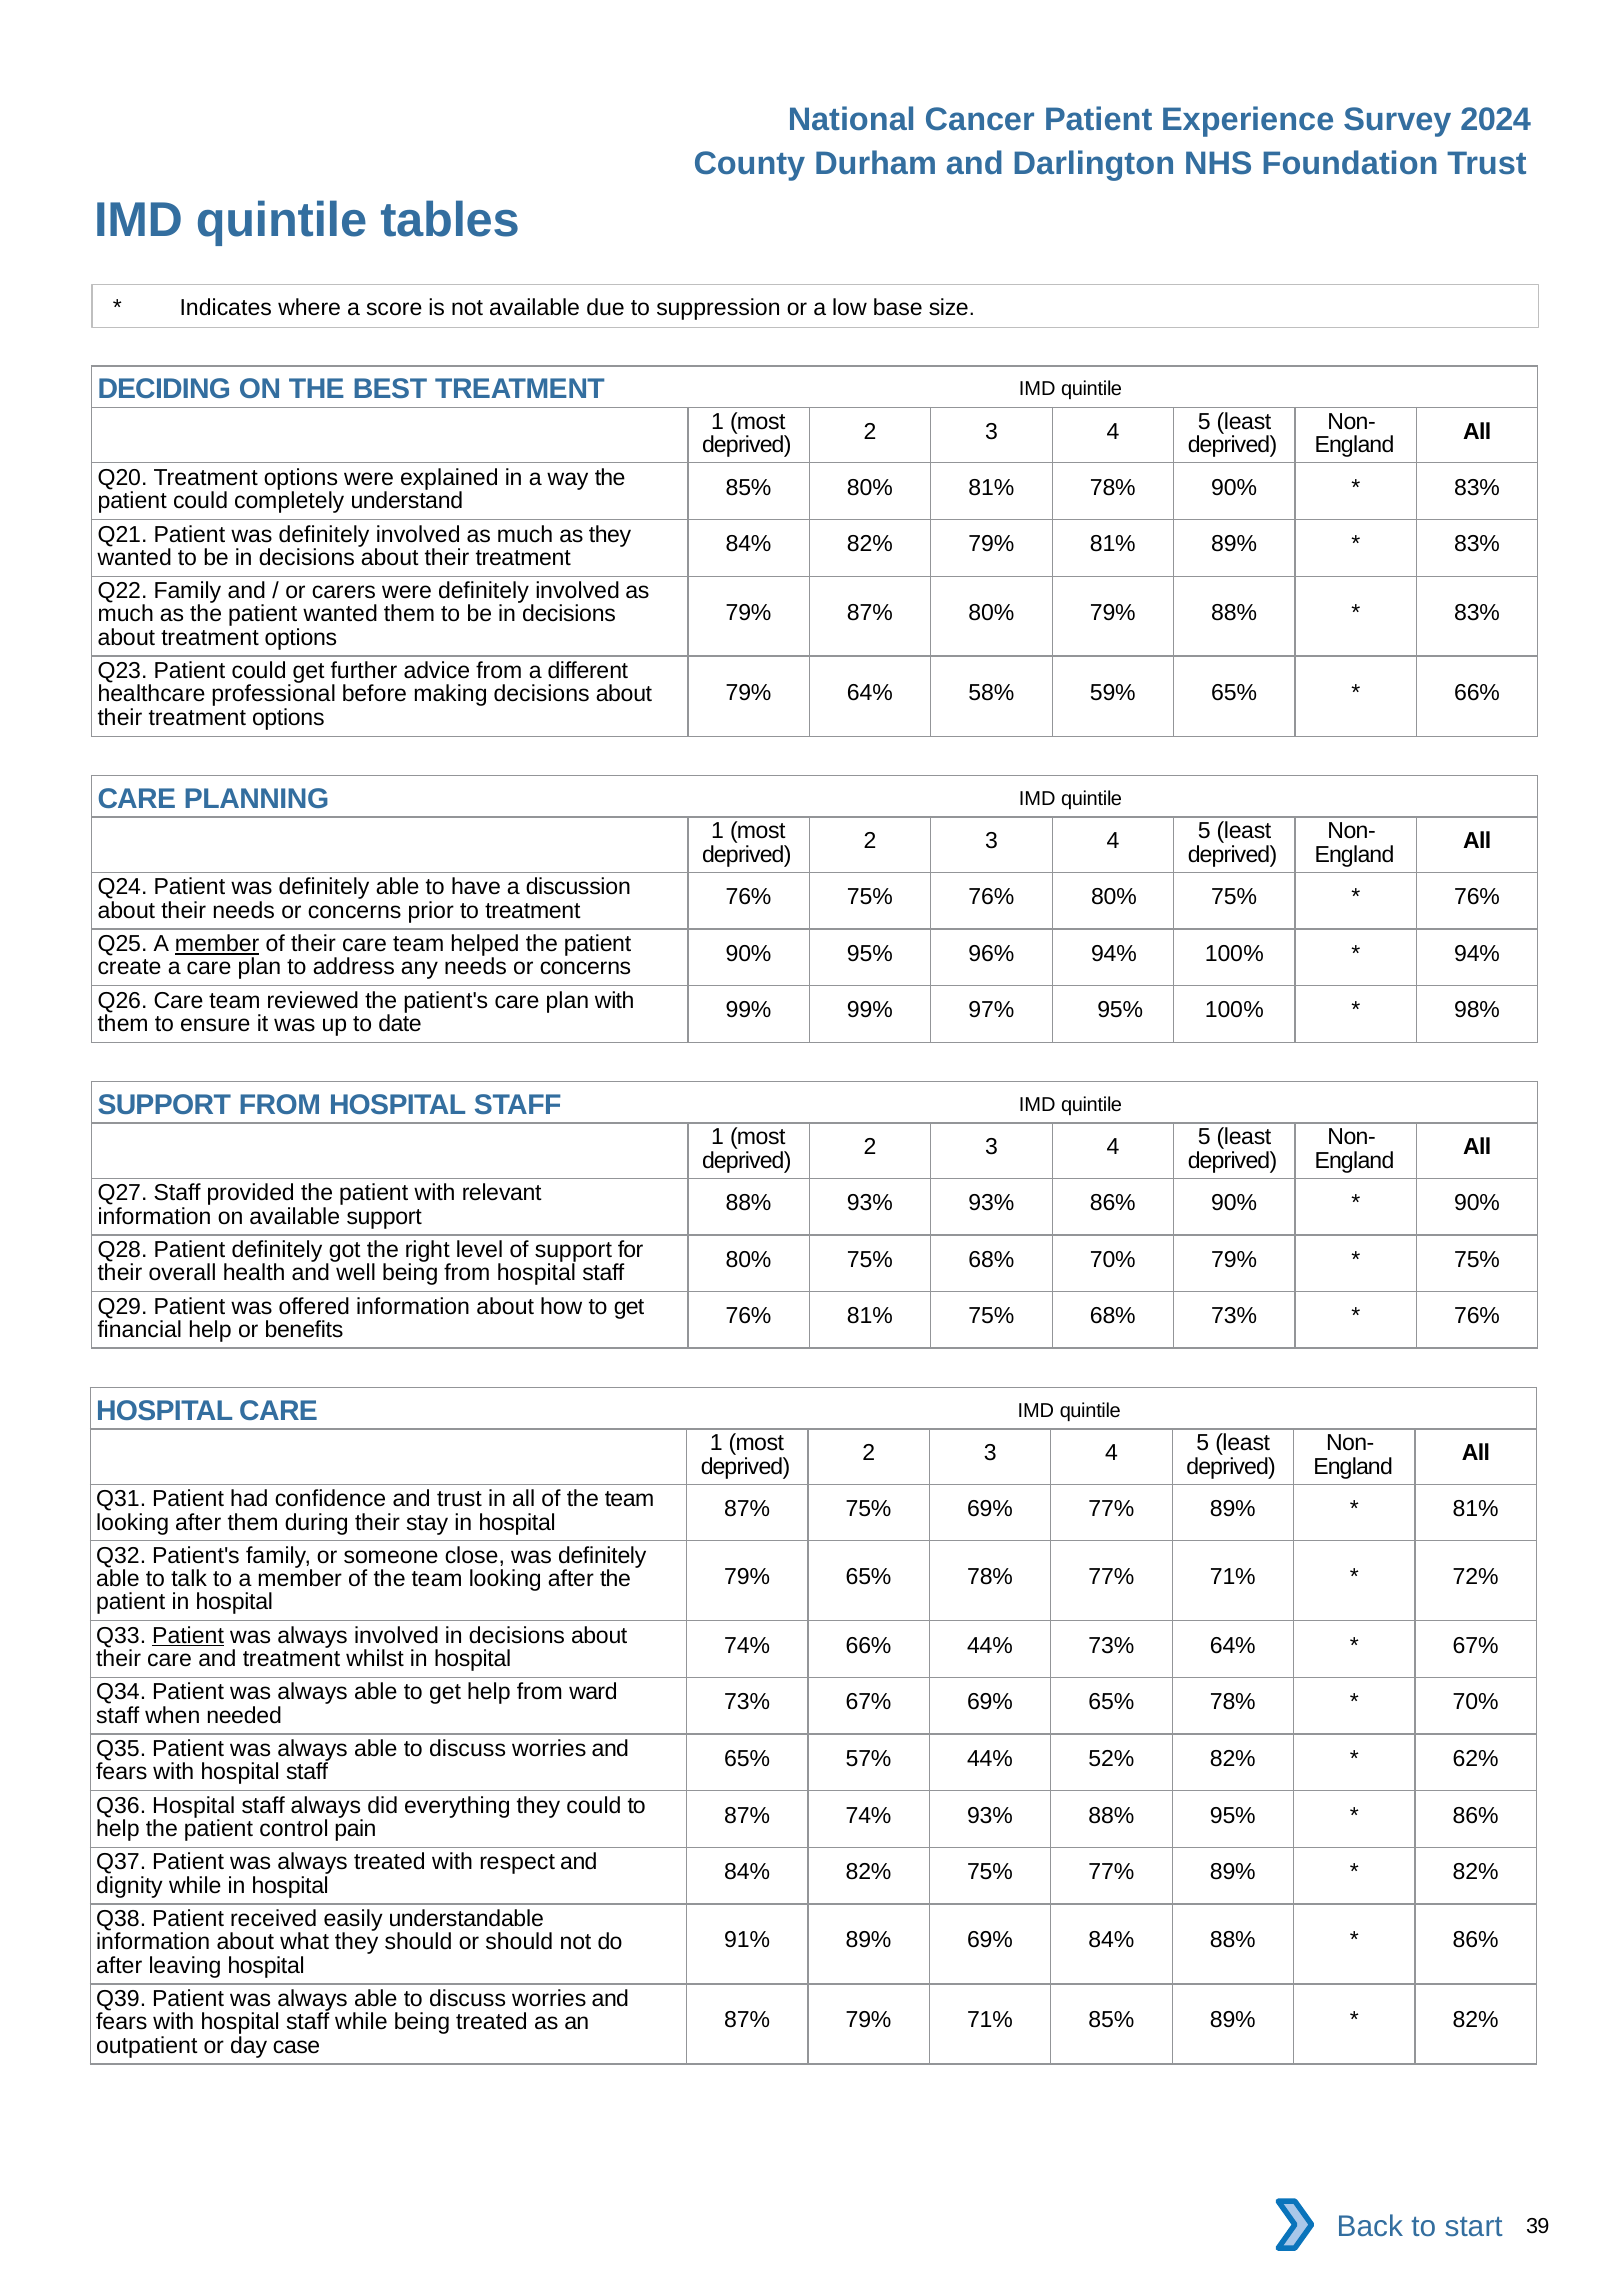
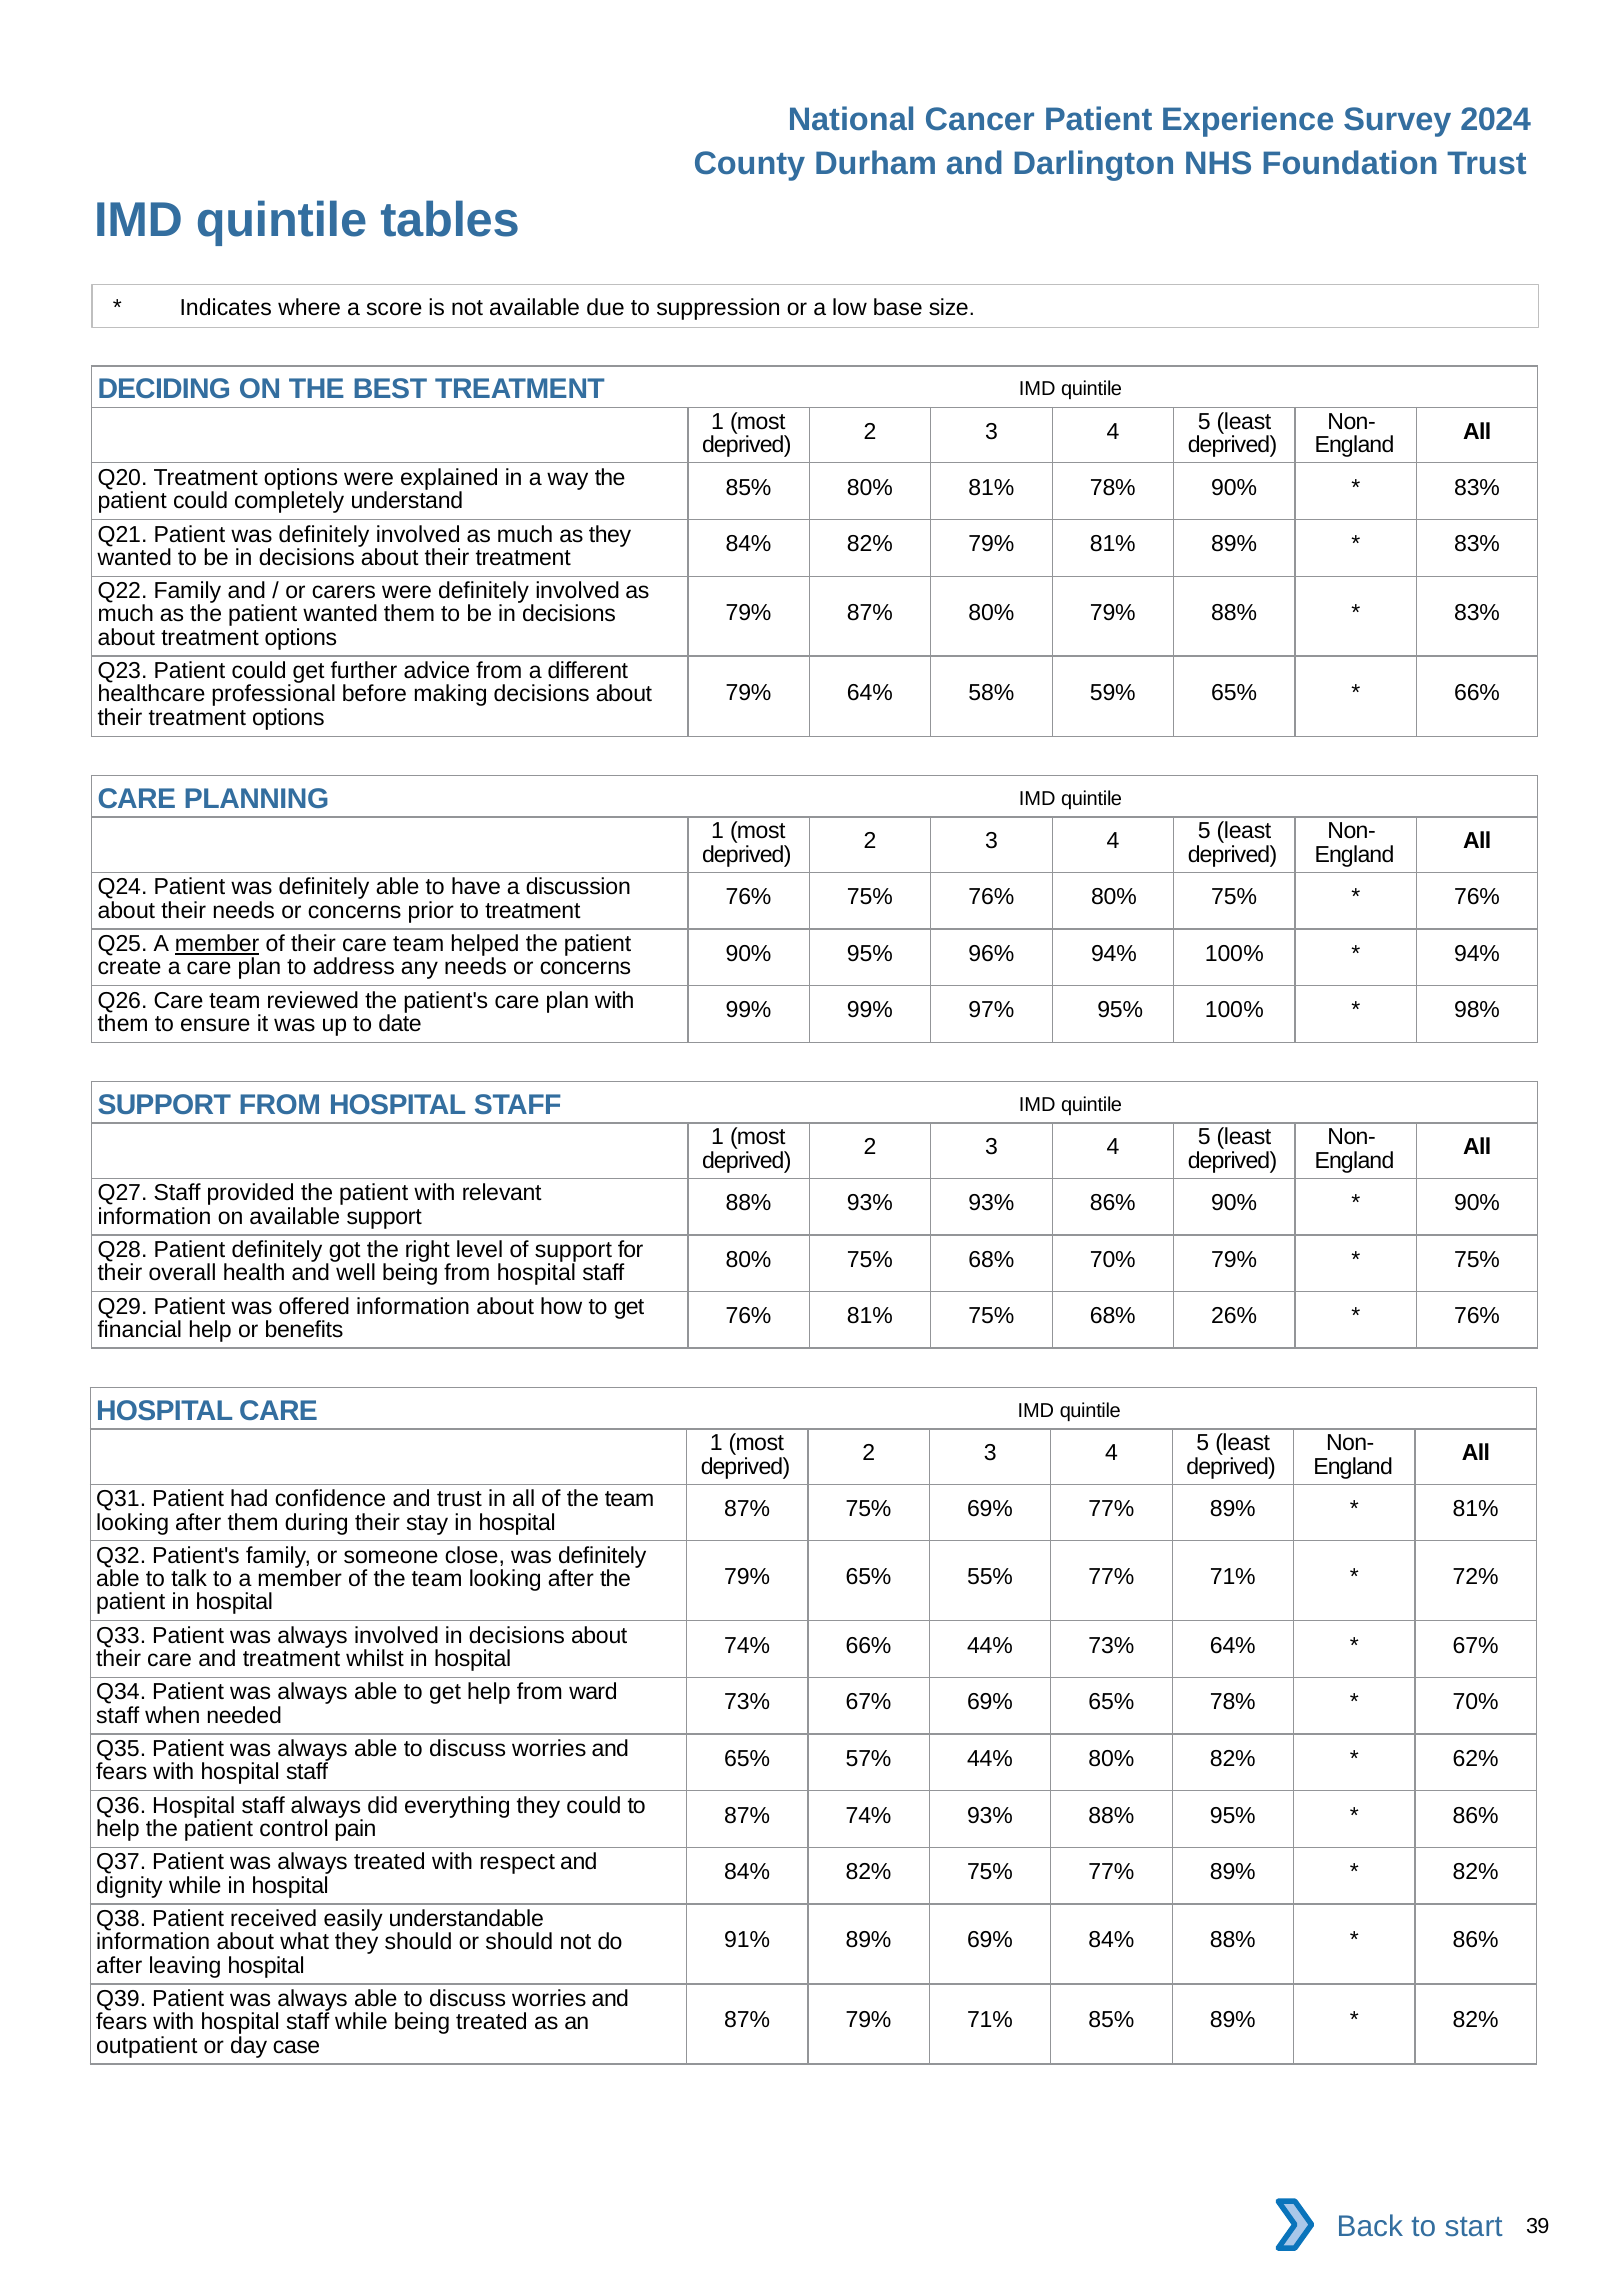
68% 73%: 73% -> 26% (1234, 1316)
79% 65% 78%: 78% -> 55% (990, 1577)
Patient underline: present -> none (188, 1635)
44% 52%: 52% -> 80% (1111, 1758)
